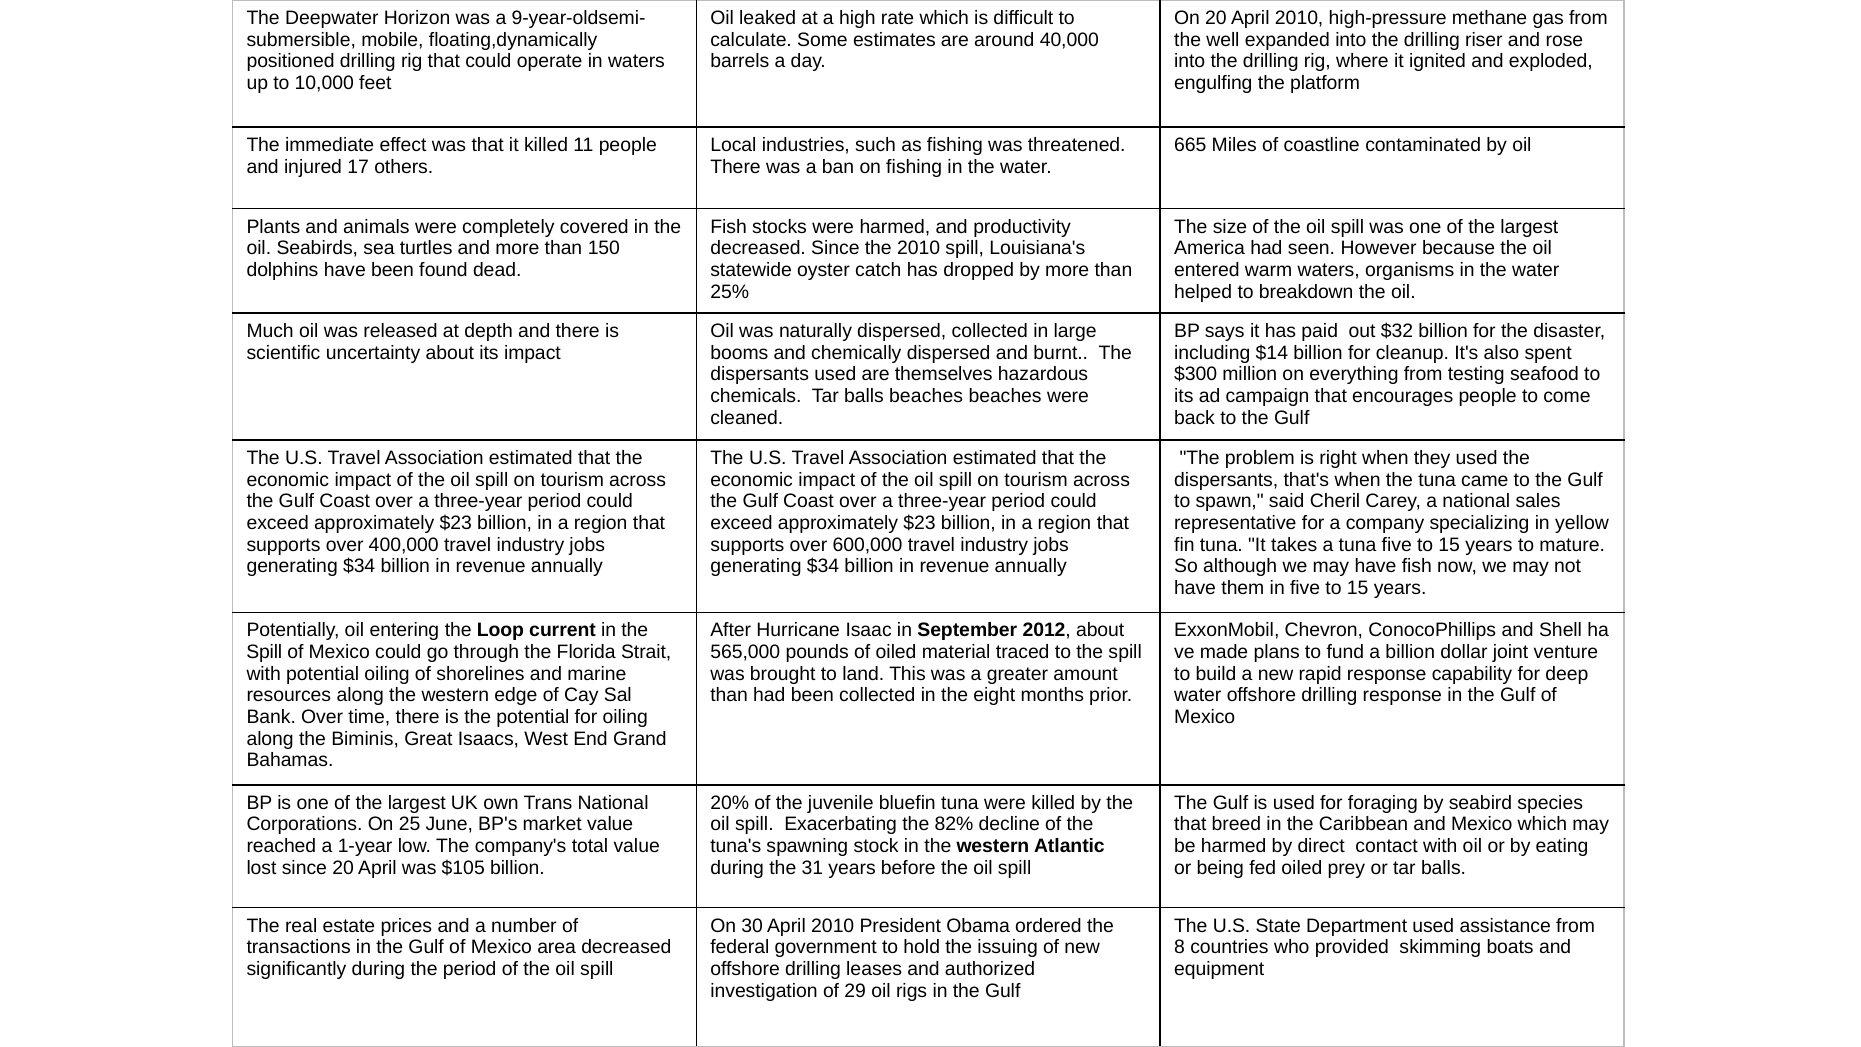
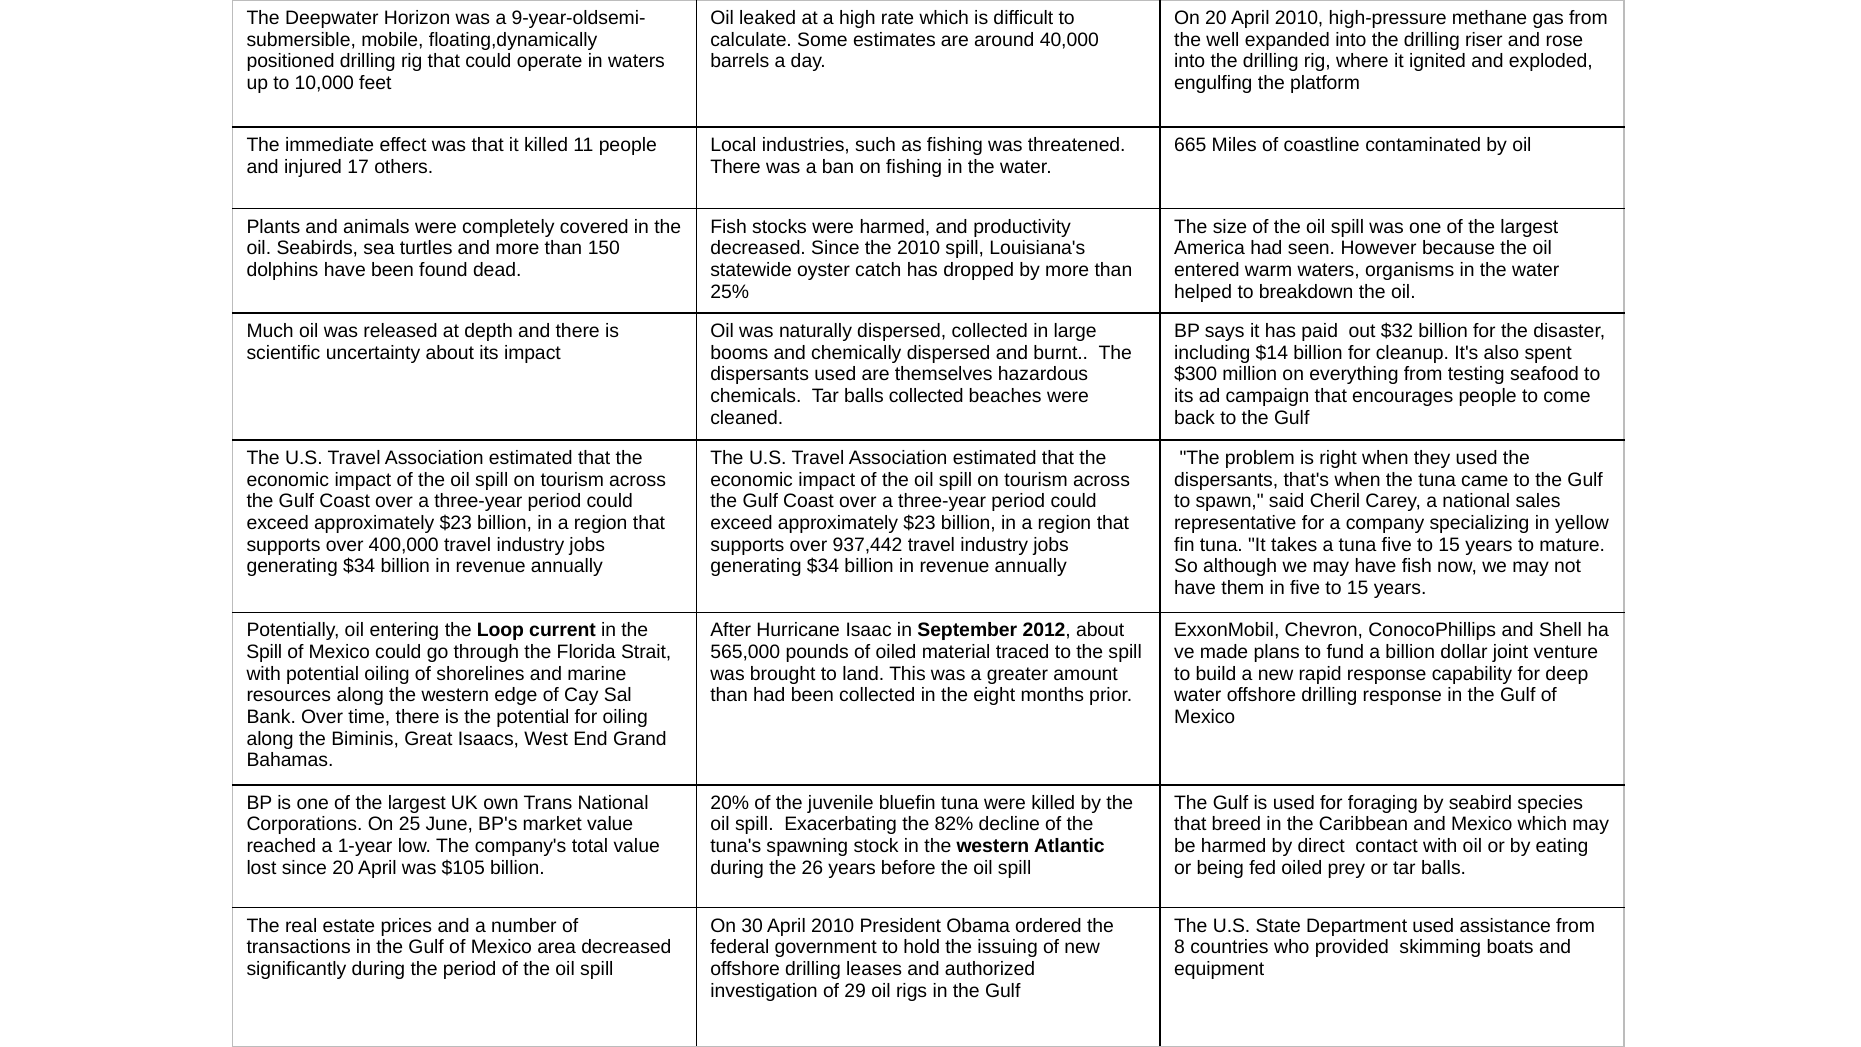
balls beaches: beaches -> collected (926, 396)
600,000: 600,000 -> 937,442 (868, 545)
31: 31 -> 26 (812, 868)
